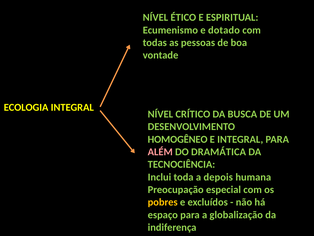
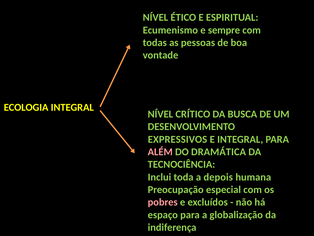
dotado: dotado -> sempre (224, 30)
HOMOGÊNEO: HOMOGÊNEO -> EXPRESSIVOS (177, 139)
pobres colour: yellow -> pink (163, 202)
